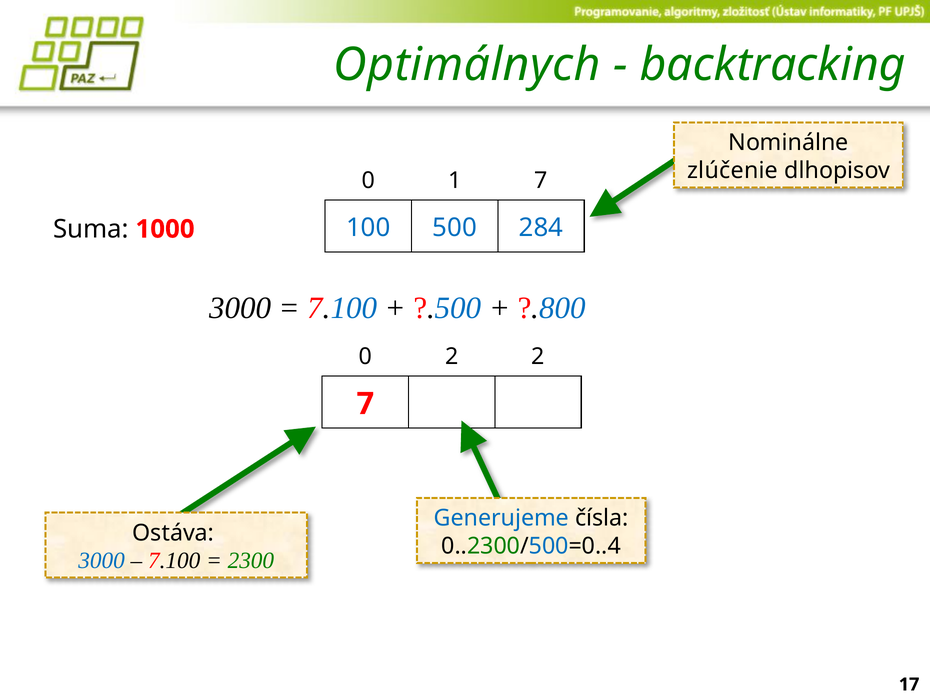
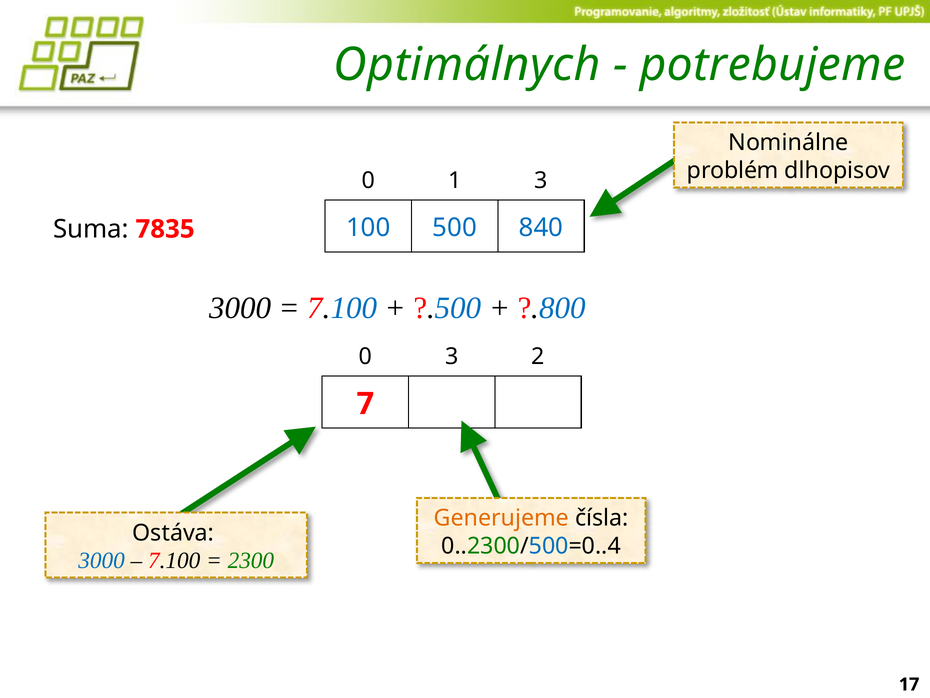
backtracking: backtracking -> potrebujeme (773, 65)
zlúčenie: zlúčenie -> problém (733, 171)
1 7: 7 -> 3 (541, 181)
284: 284 -> 840 (541, 227)
1000: 1000 -> 7835 (165, 229)
0 2: 2 -> 3 (452, 357)
Generujeme colour: blue -> orange (501, 518)
